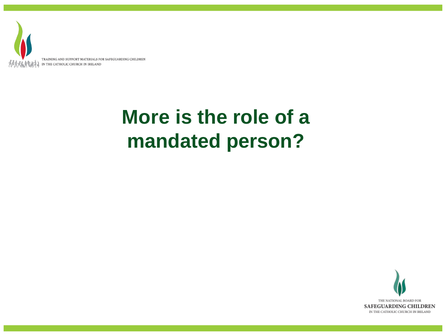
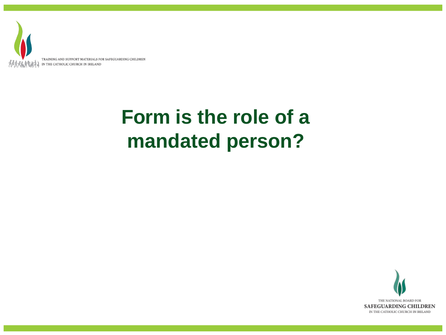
More: More -> Form (146, 117)
